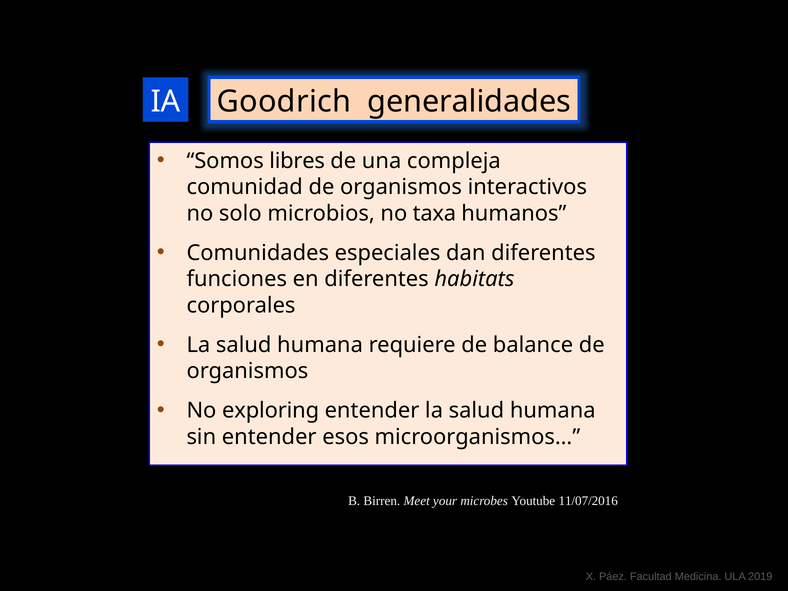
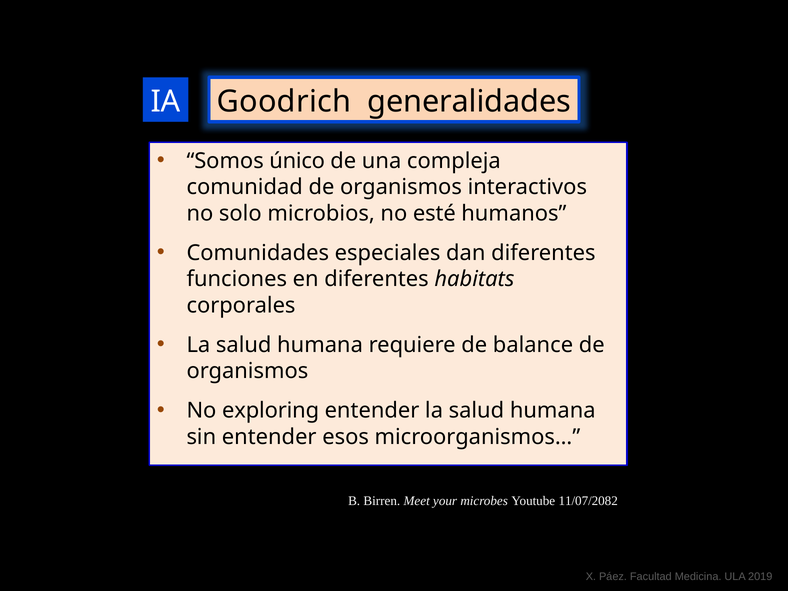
libres: libres -> único (297, 161)
taxa: taxa -> esté (434, 213)
11/07/2016: 11/07/2016 -> 11/07/2082 (588, 501)
